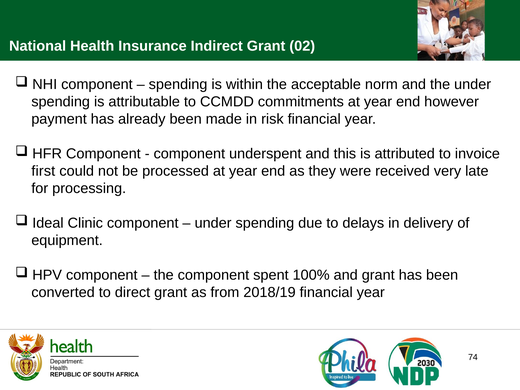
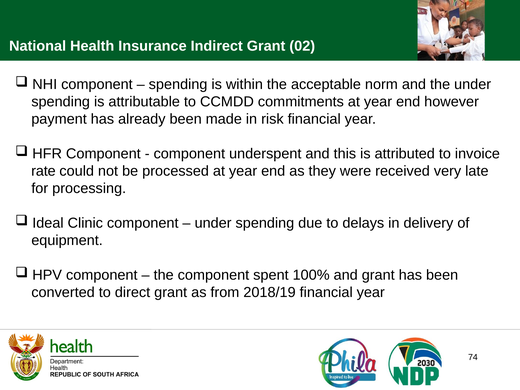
first: first -> rate (43, 171)
